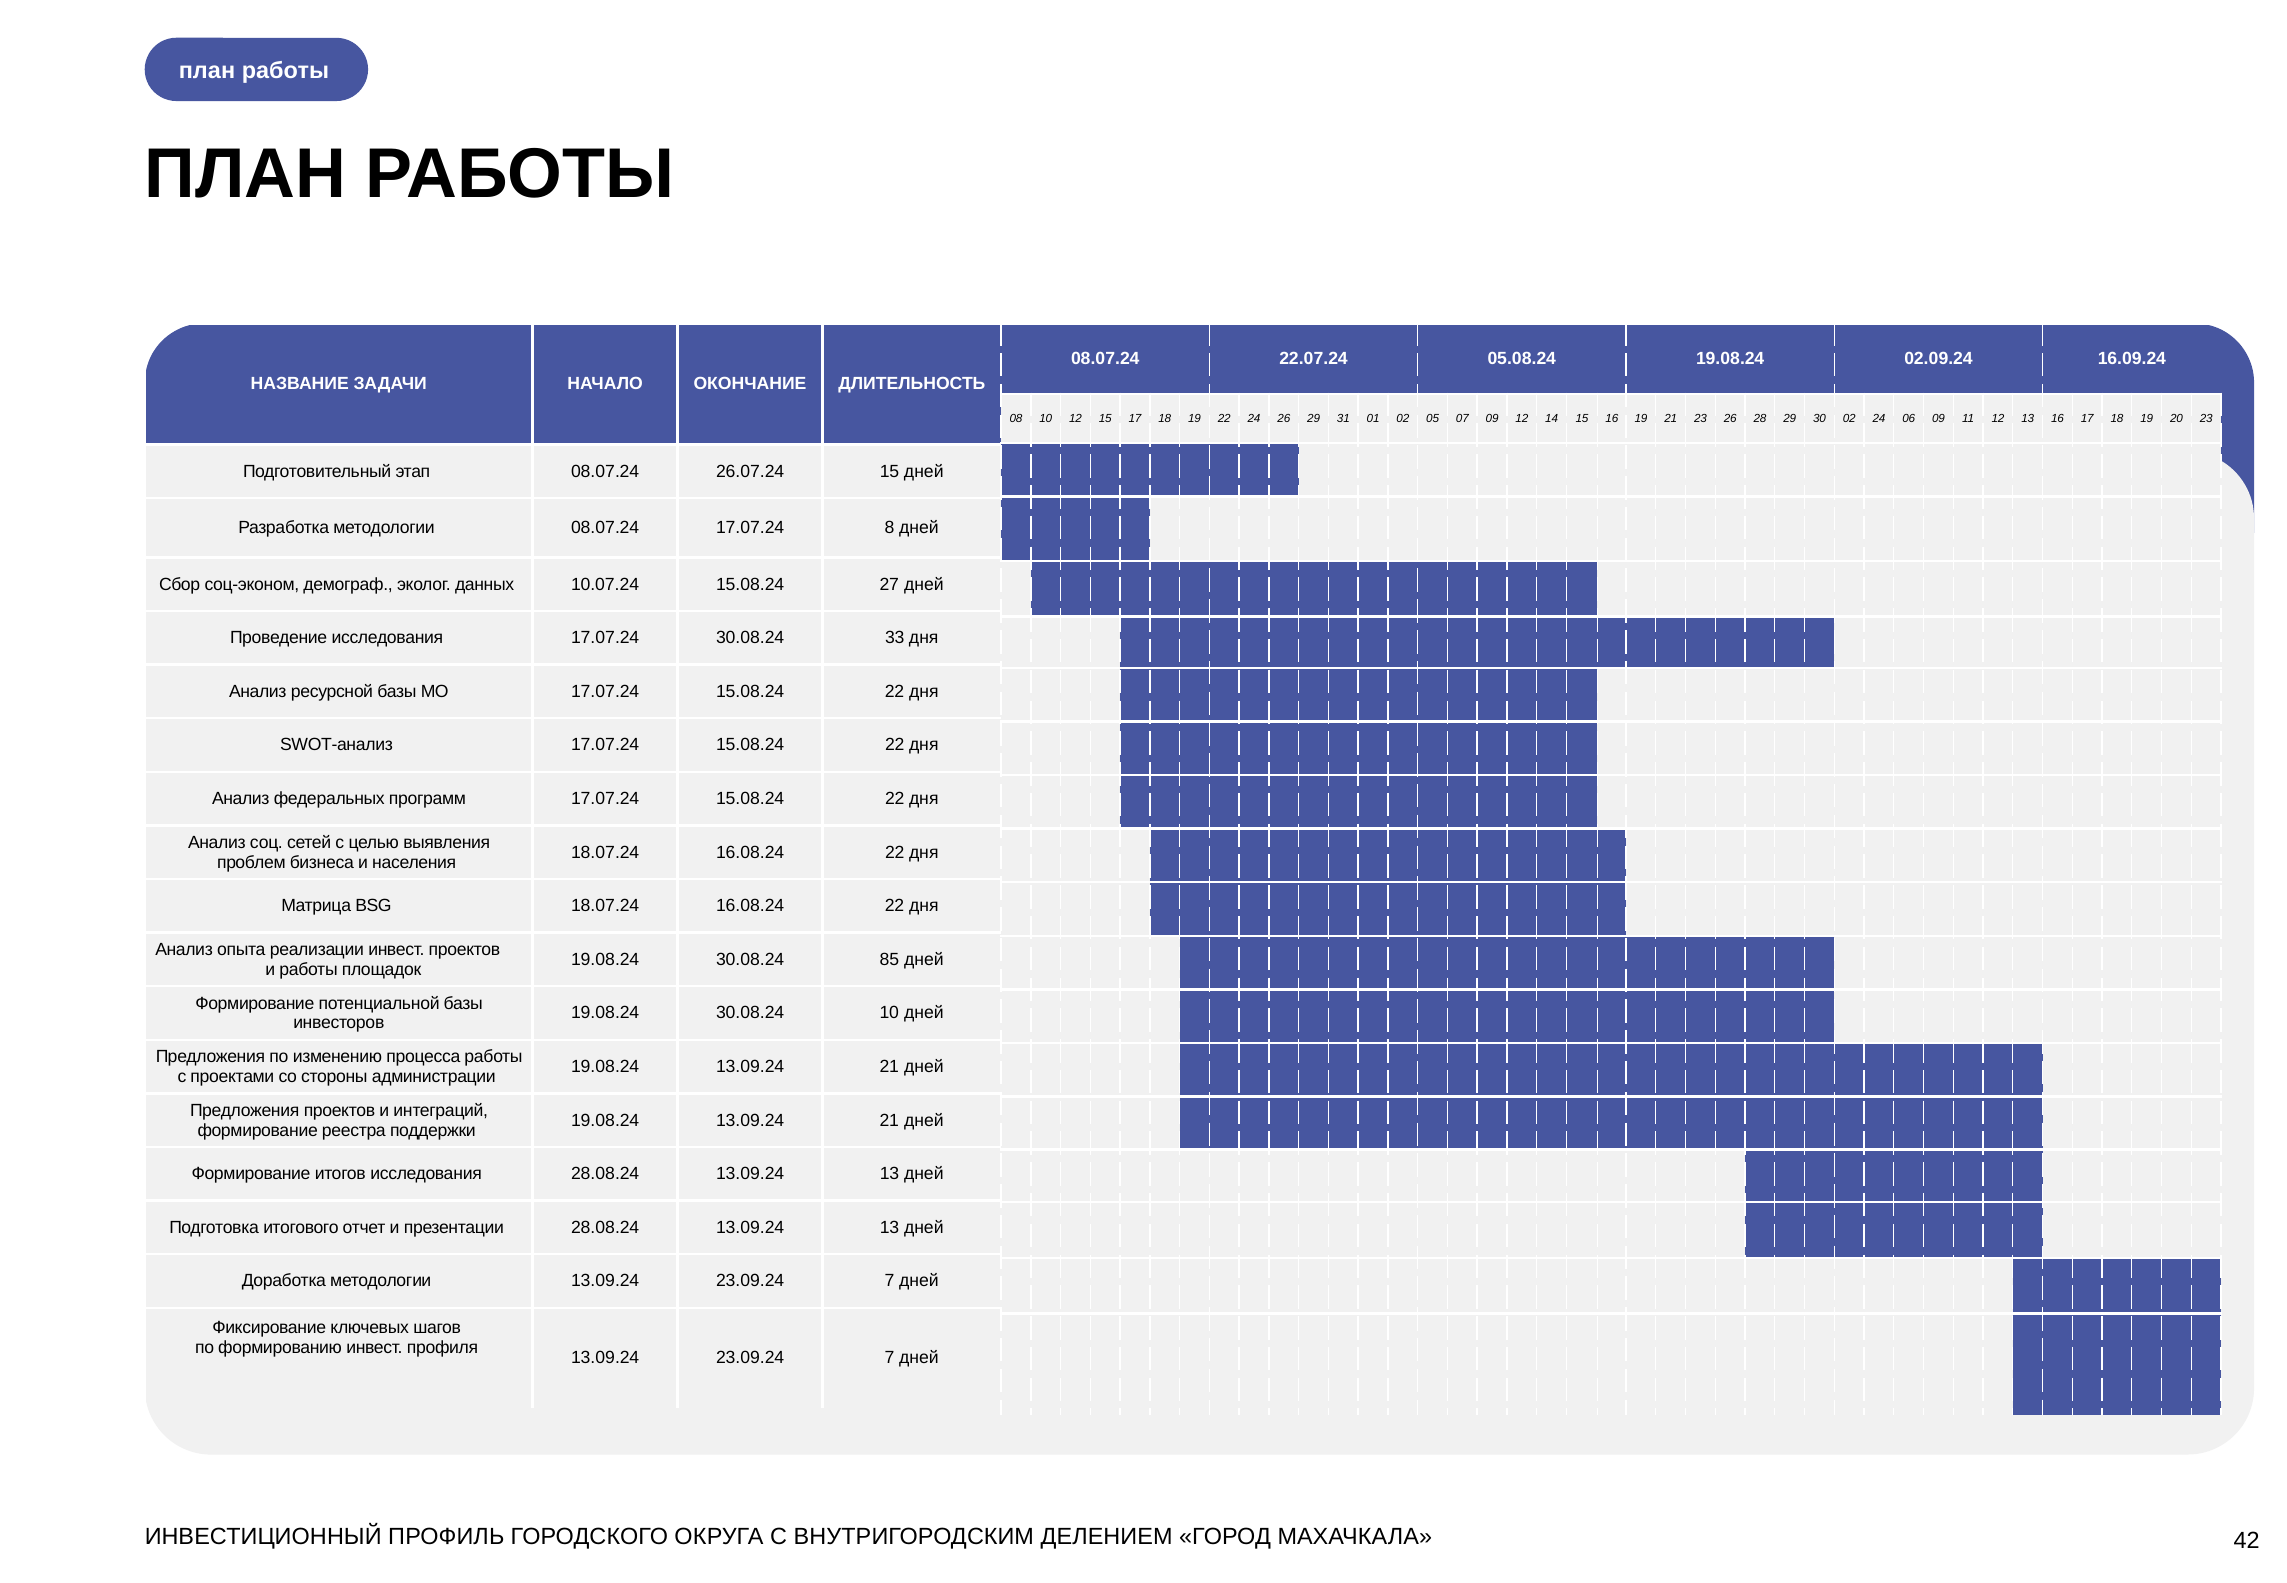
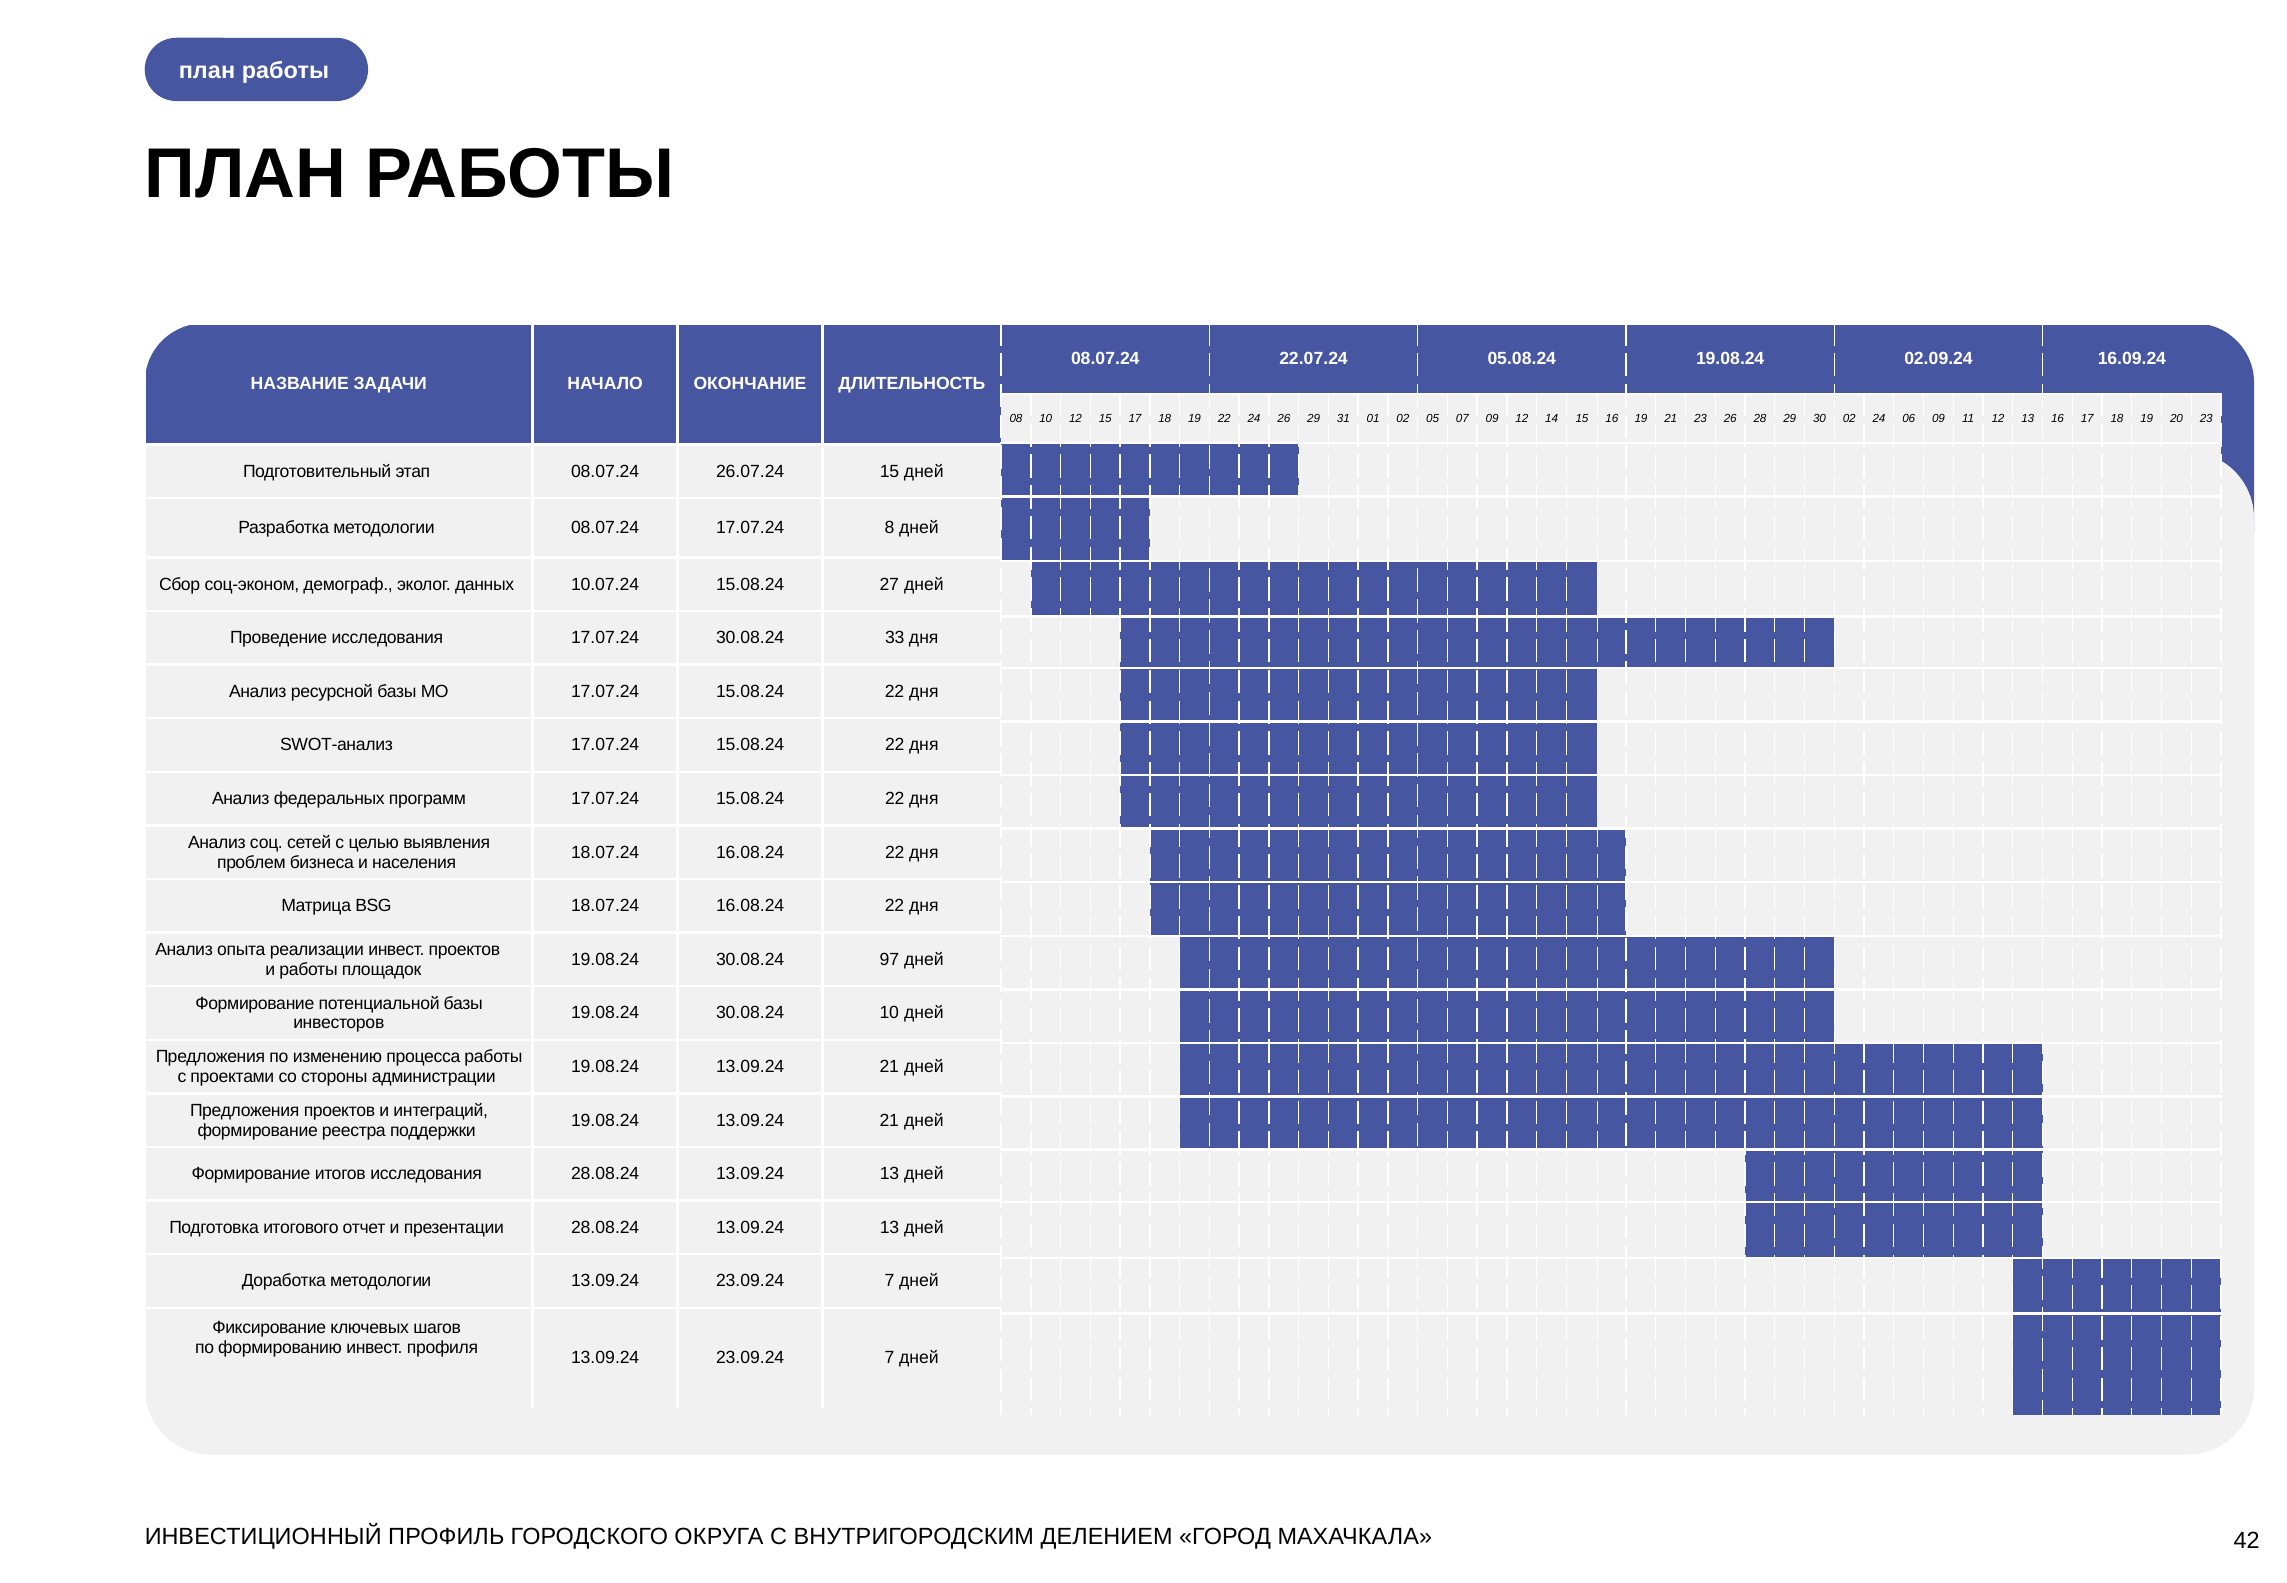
85: 85 -> 97 (889, 960)
